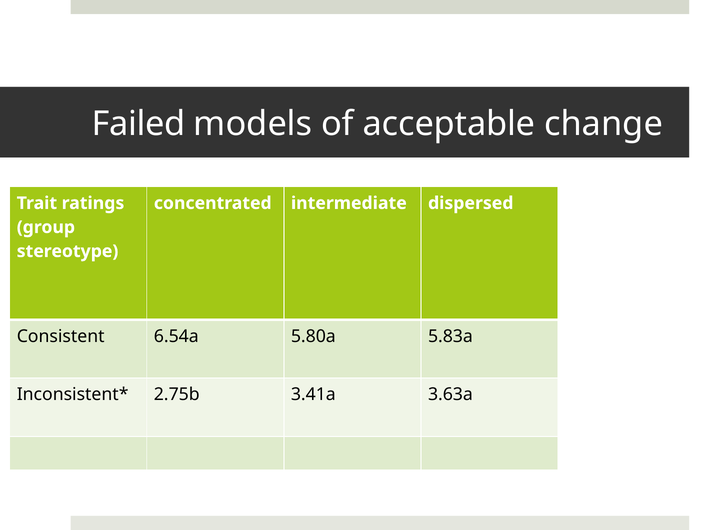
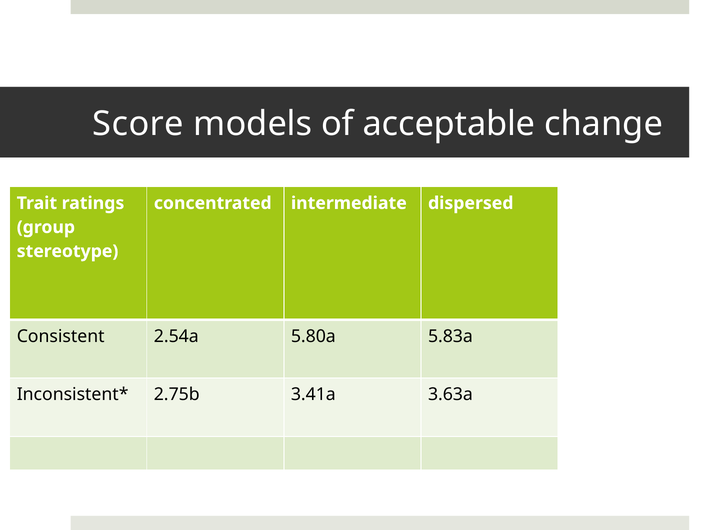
Failed: Failed -> Score (138, 124)
6.54a: 6.54a -> 2.54a (176, 337)
